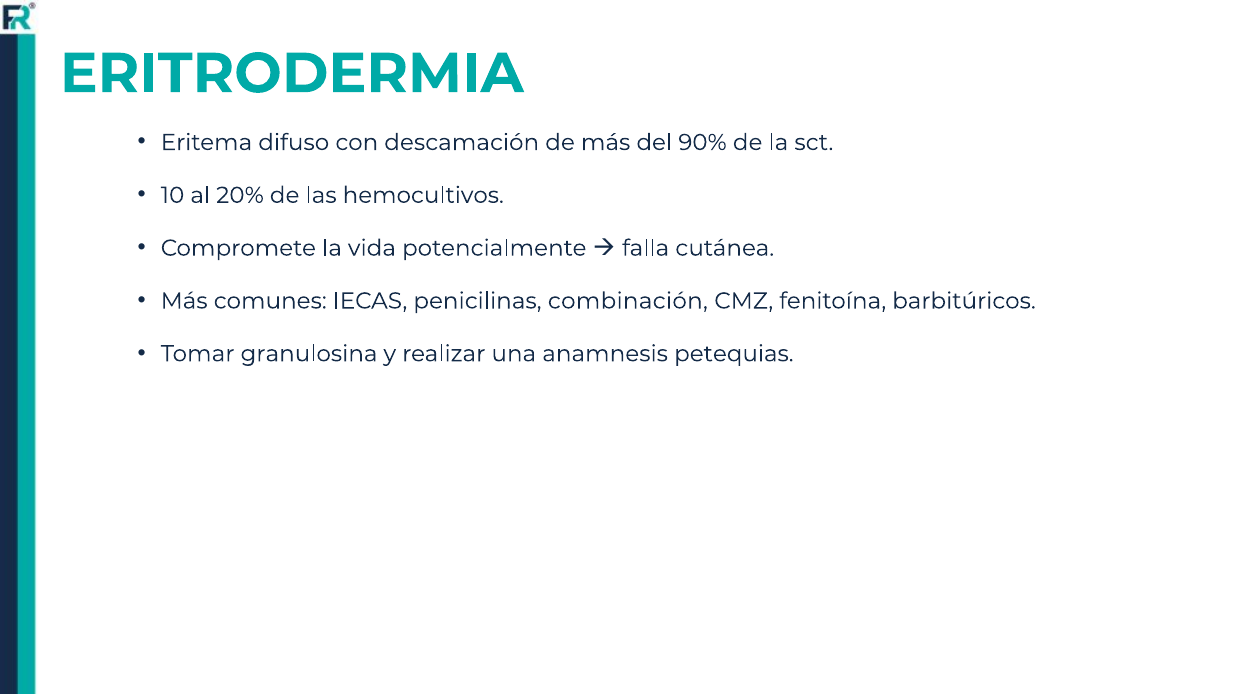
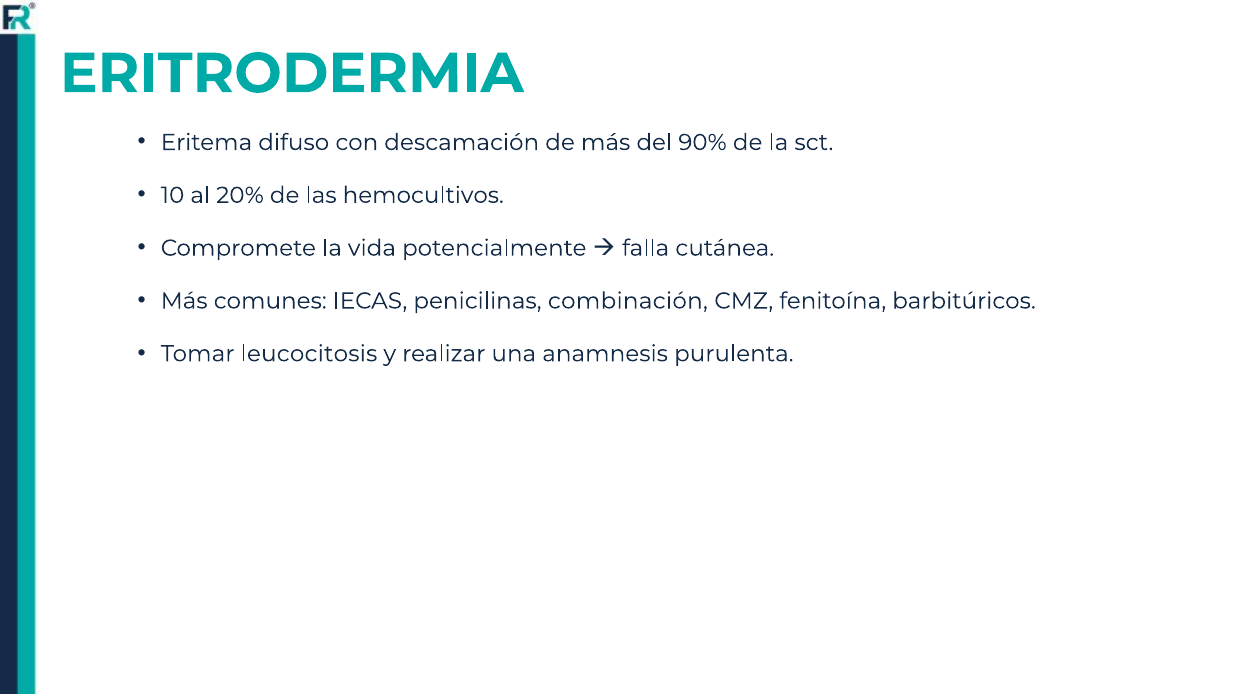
granulosina: granulosina -> leucocitosis (309, 353)
petequias: petequias -> purulenta (734, 353)
